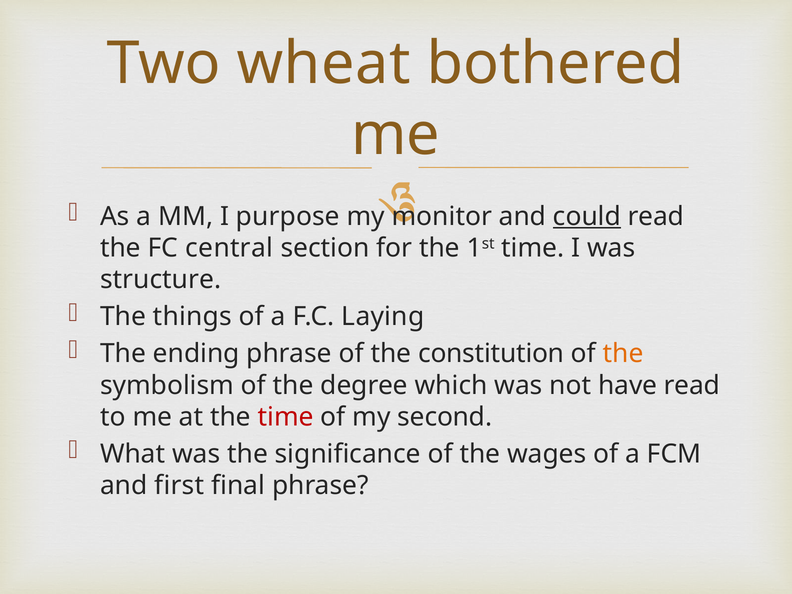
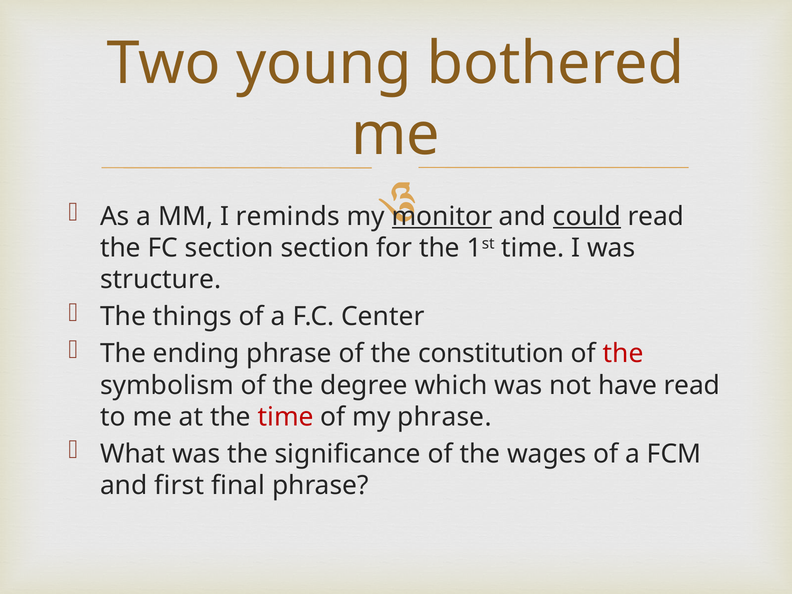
wheat: wheat -> young (324, 64)
purpose: purpose -> reminds (288, 216)
monitor underline: none -> present (442, 216)
FC central: central -> section (229, 248)
Laying: Laying -> Center (383, 317)
the colour: orange -> red (623, 354)
my second: second -> phrase (445, 417)
